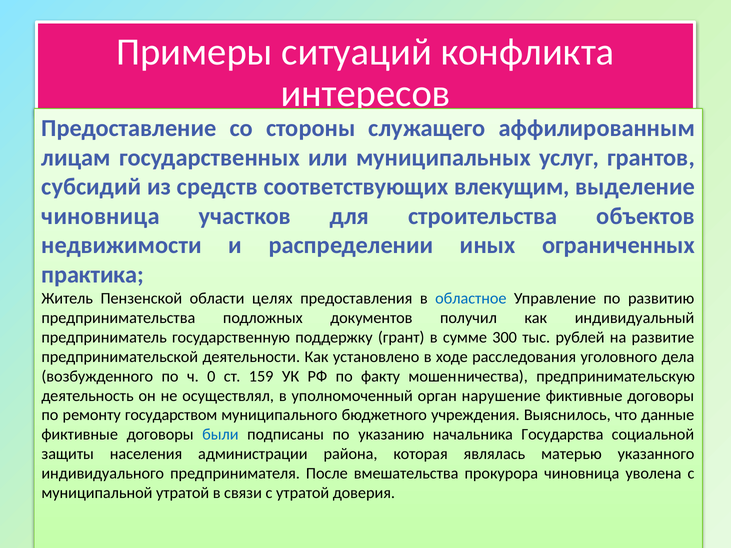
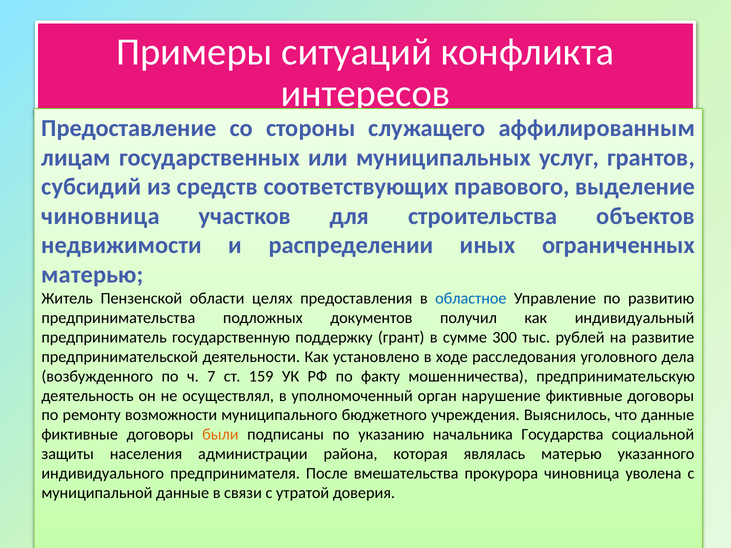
влекущим: влекущим -> правового (512, 187)
практика: практика -> матерью (92, 275)
0: 0 -> 7 (211, 376)
государством: государством -> возможности (171, 415)
были colour: blue -> orange (220, 435)
муниципальной утратой: утратой -> данные (183, 493)
